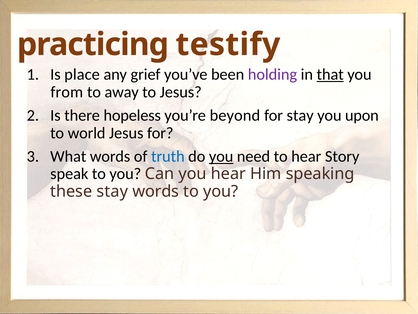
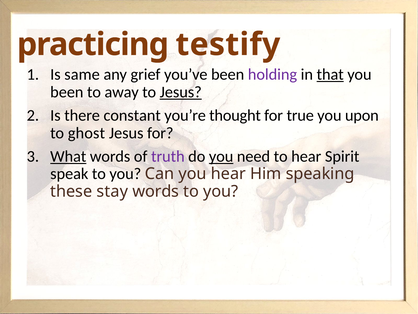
place: place -> same (82, 74)
from: from -> been (67, 92)
Jesus underline: none -> present (181, 92)
hopeless: hopeless -> constant (132, 115)
beyond: beyond -> thought (235, 115)
for stay: stay -> true (300, 115)
world: world -> ghost (86, 133)
What underline: none -> present (68, 156)
truth colour: blue -> purple (168, 156)
Story: Story -> Spirit (342, 156)
